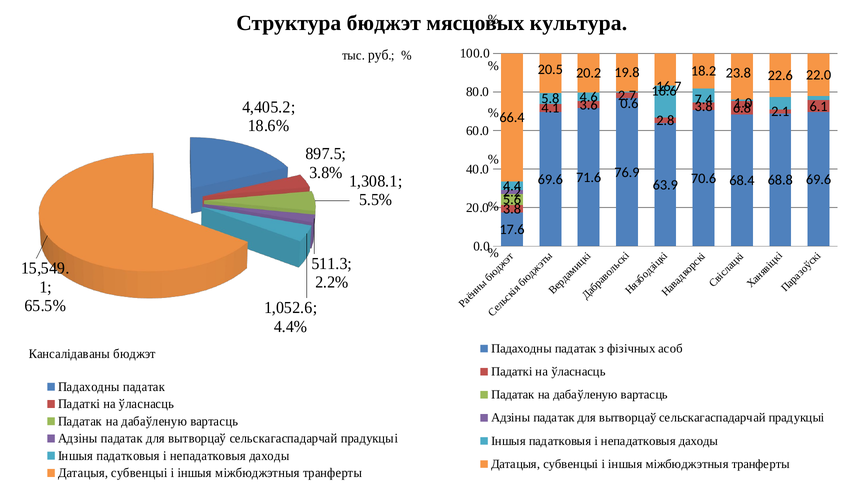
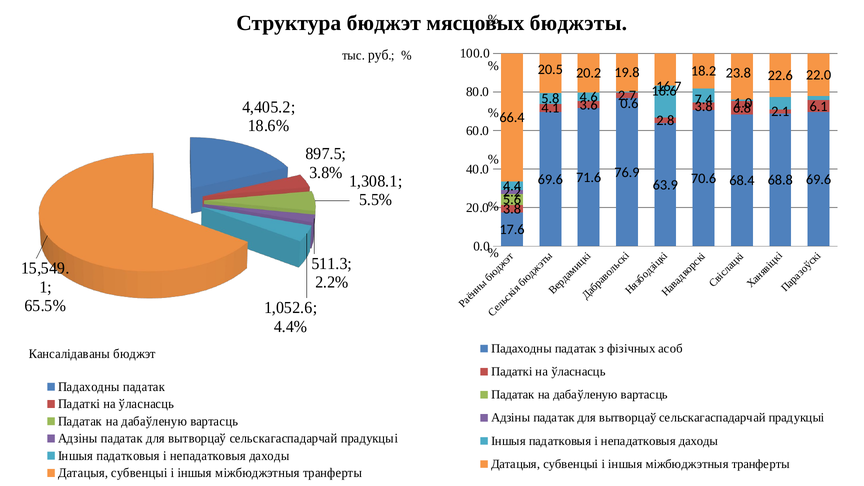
культура: культура -> бюджэты (578, 23)
